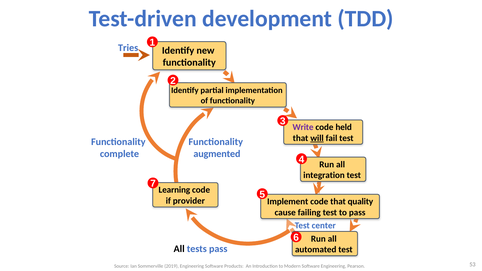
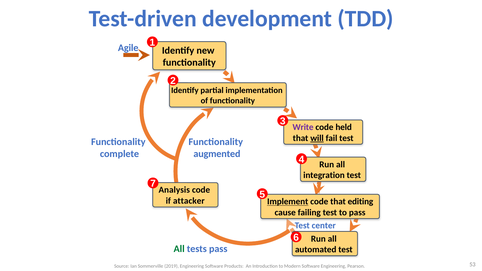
Tries: Tries -> Agile (128, 48)
Learning: Learning -> Analysis (174, 190)
provider: provider -> attacker (189, 201)
Implement underline: none -> present (288, 202)
quality: quality -> editing (360, 202)
All colour: black -> green (179, 249)
